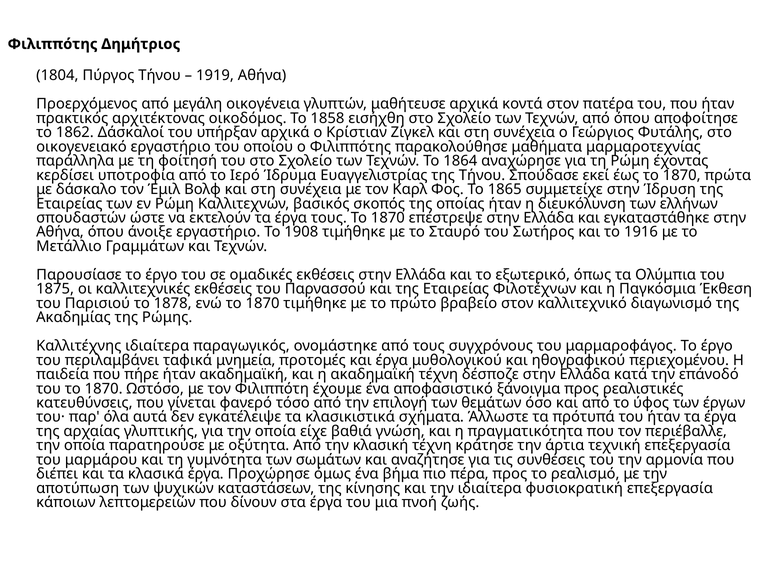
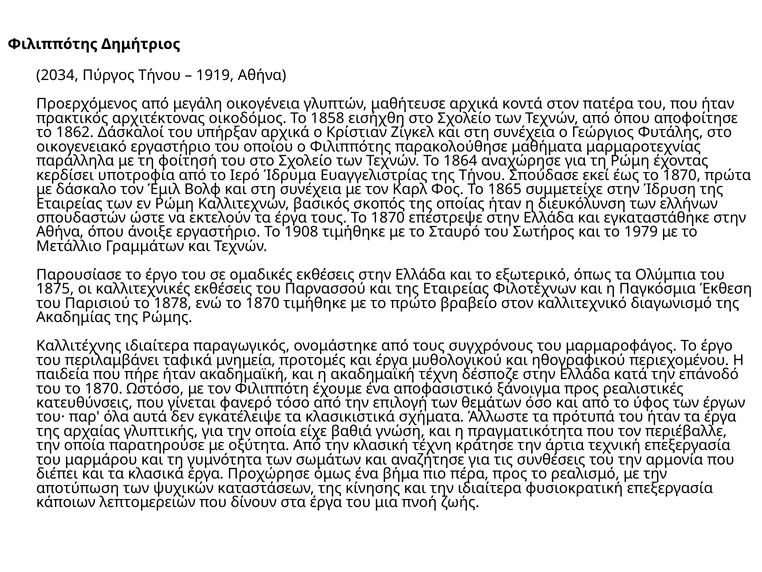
1804: 1804 -> 2034 (57, 75)
1916: 1916 -> 1979 (641, 232)
